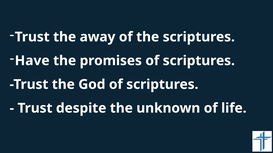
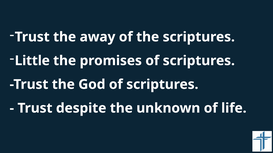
Have: Have -> Little (32, 61)
